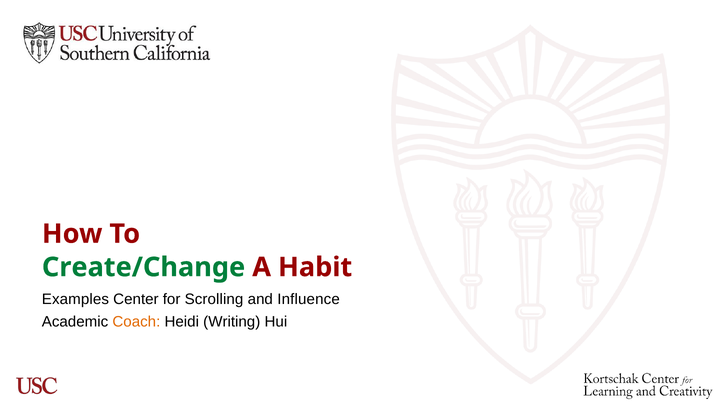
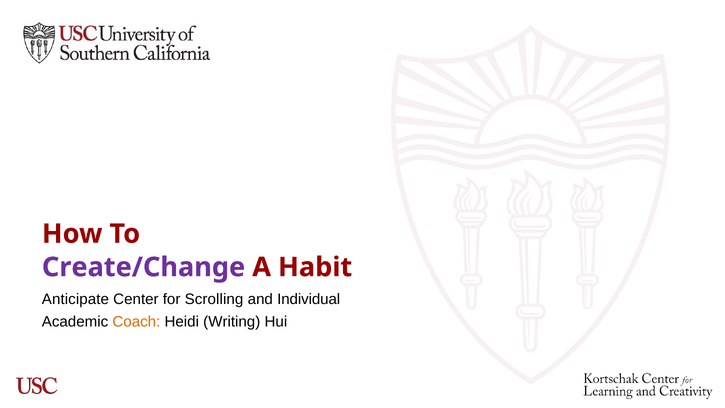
Create/Change colour: green -> purple (144, 267)
Examples: Examples -> Anticipate (75, 299)
Influence: Influence -> Individual (309, 299)
